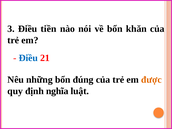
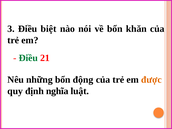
tiền: tiền -> biệt (49, 29)
Điều colour: blue -> green (28, 58)
đúng: đúng -> động (83, 80)
